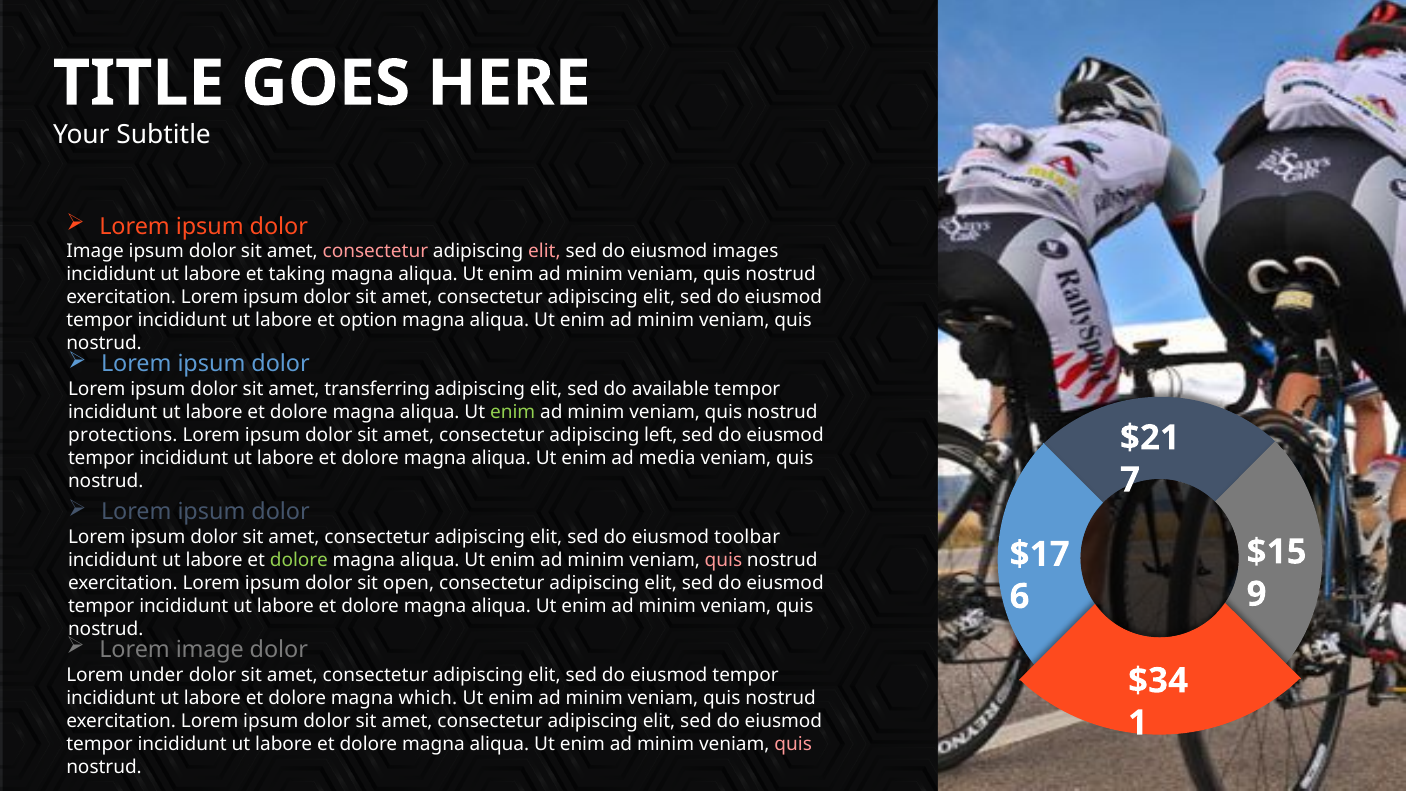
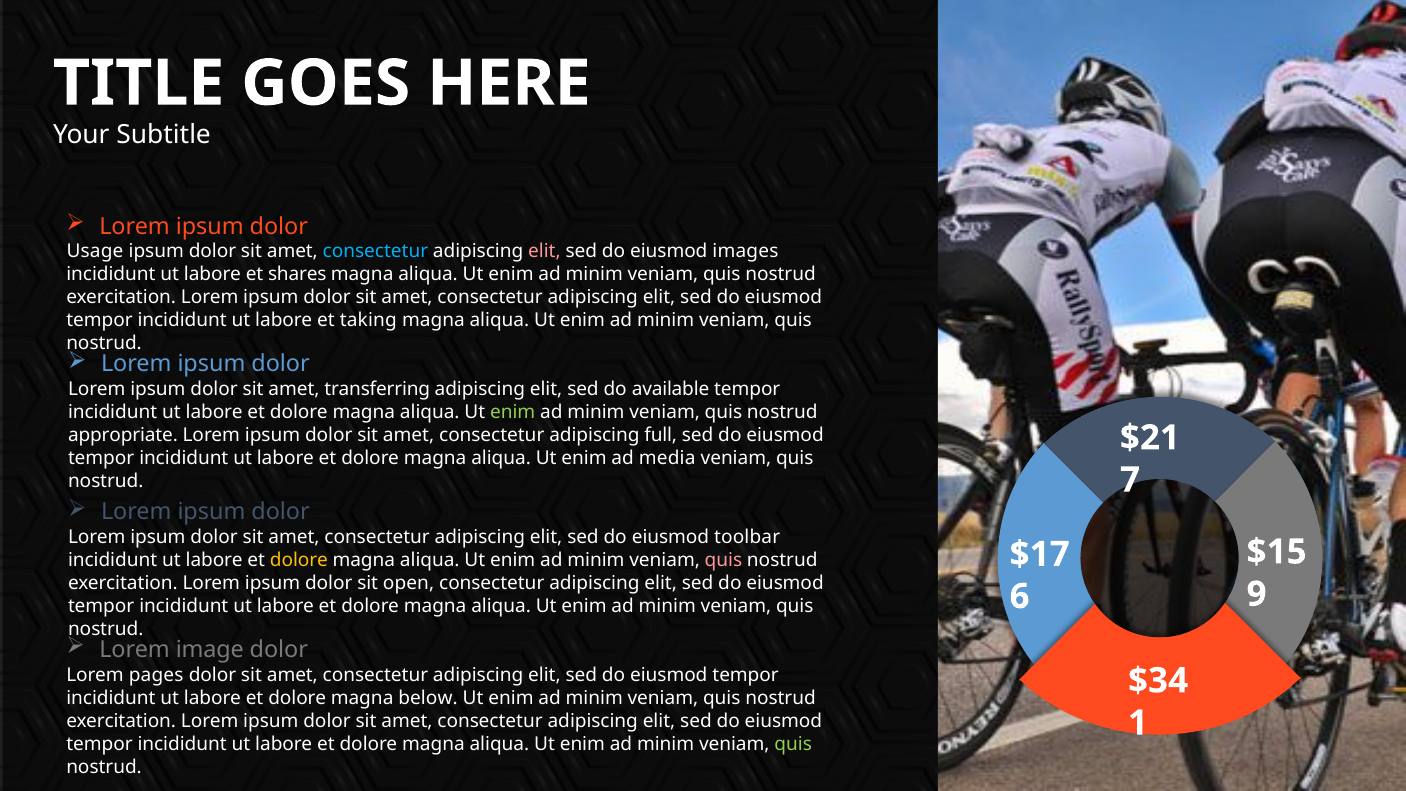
Image: Image -> Usage (95, 251)
consectetur colour: pink -> light blue (375, 251)
taking: taking -> shares (297, 274)
option: option -> taking (368, 320)
protections: protections -> appropriate (123, 435)
left: left -> full (661, 435)
dolore colour: light green -> yellow (299, 560)
under: under -> pages (156, 675)
which: which -> below (428, 698)
quis colour: pink -> light green (793, 744)
